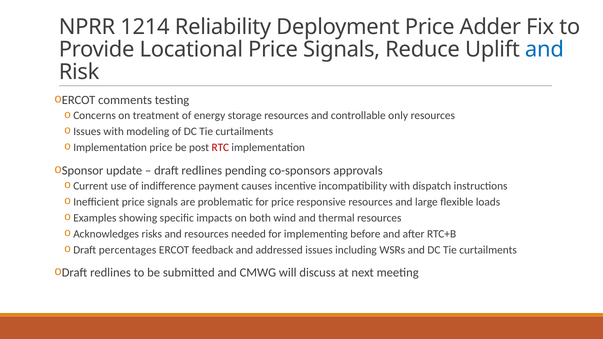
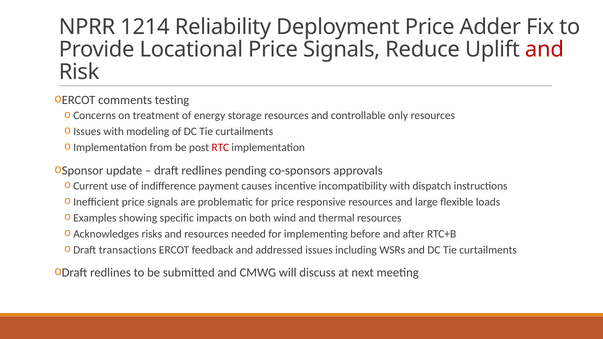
and colour: blue -> red (544, 50)
price: price -> from (161, 148)
percentages: percentages -> transactions (128, 250)
